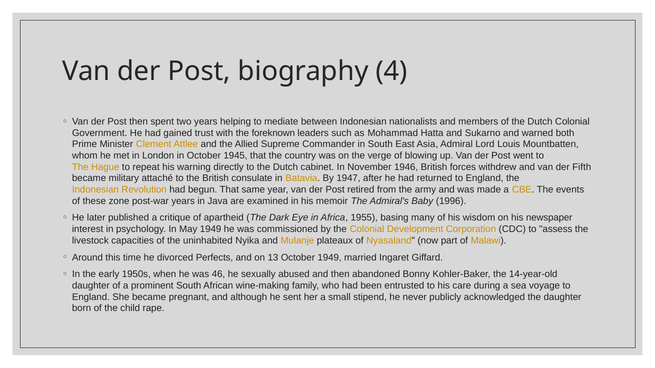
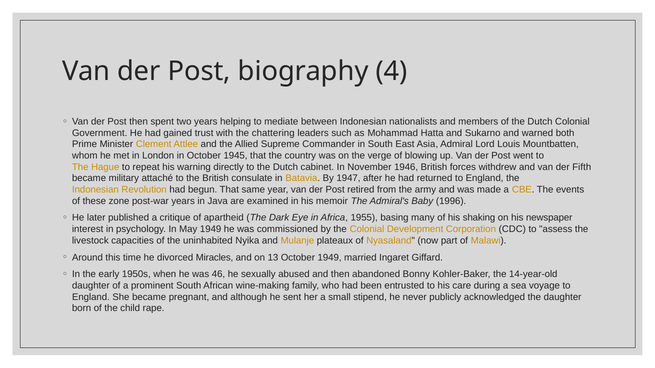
foreknown: foreknown -> chattering (273, 133)
wisdom: wisdom -> shaking (479, 218)
Perfects: Perfects -> Miracles (215, 258)
